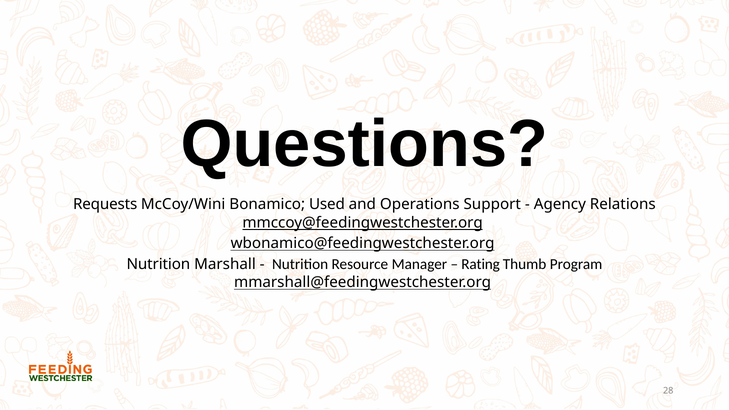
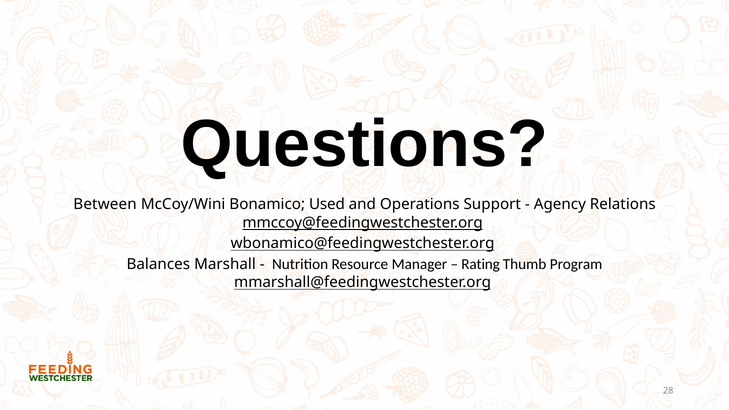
Requests: Requests -> Between (105, 204)
Nutrition: Nutrition -> Balances (158, 264)
